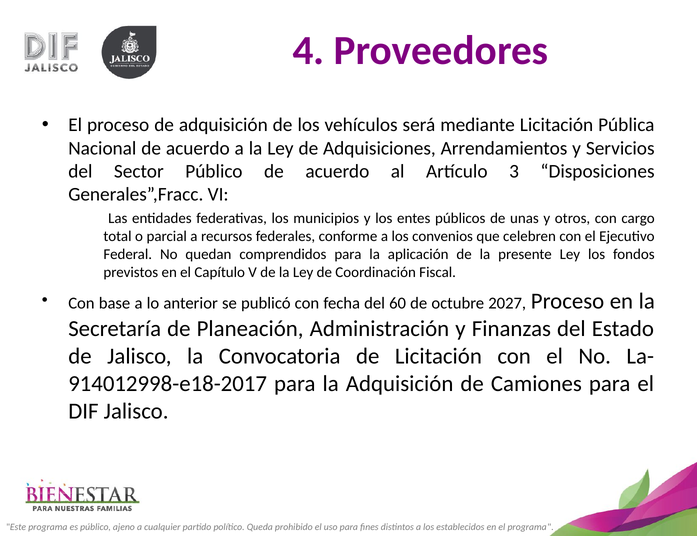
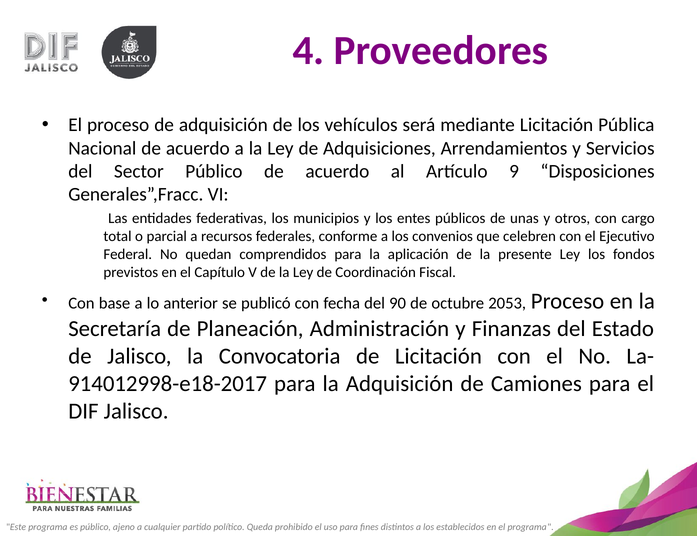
3: 3 -> 9 (514, 171)
60: 60 -> 90 (398, 303)
2027: 2027 -> 2053 (507, 303)
